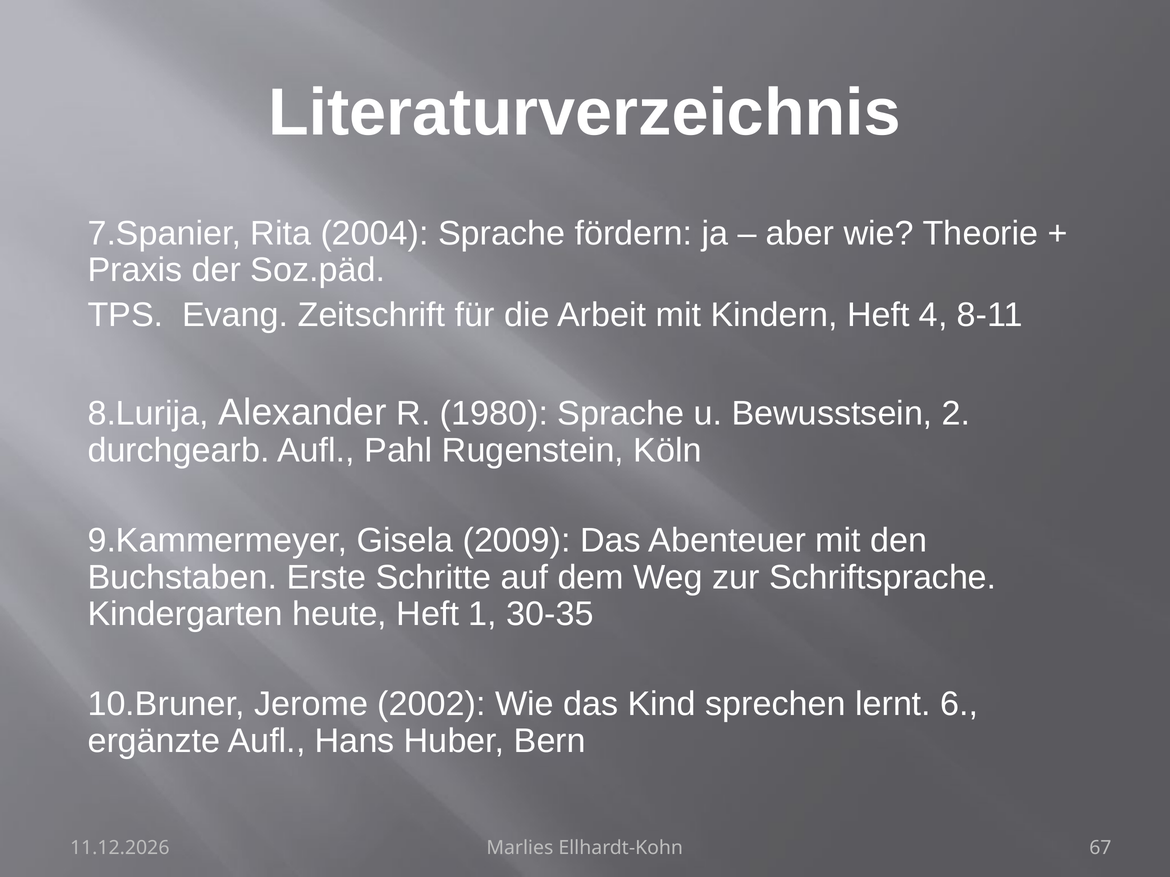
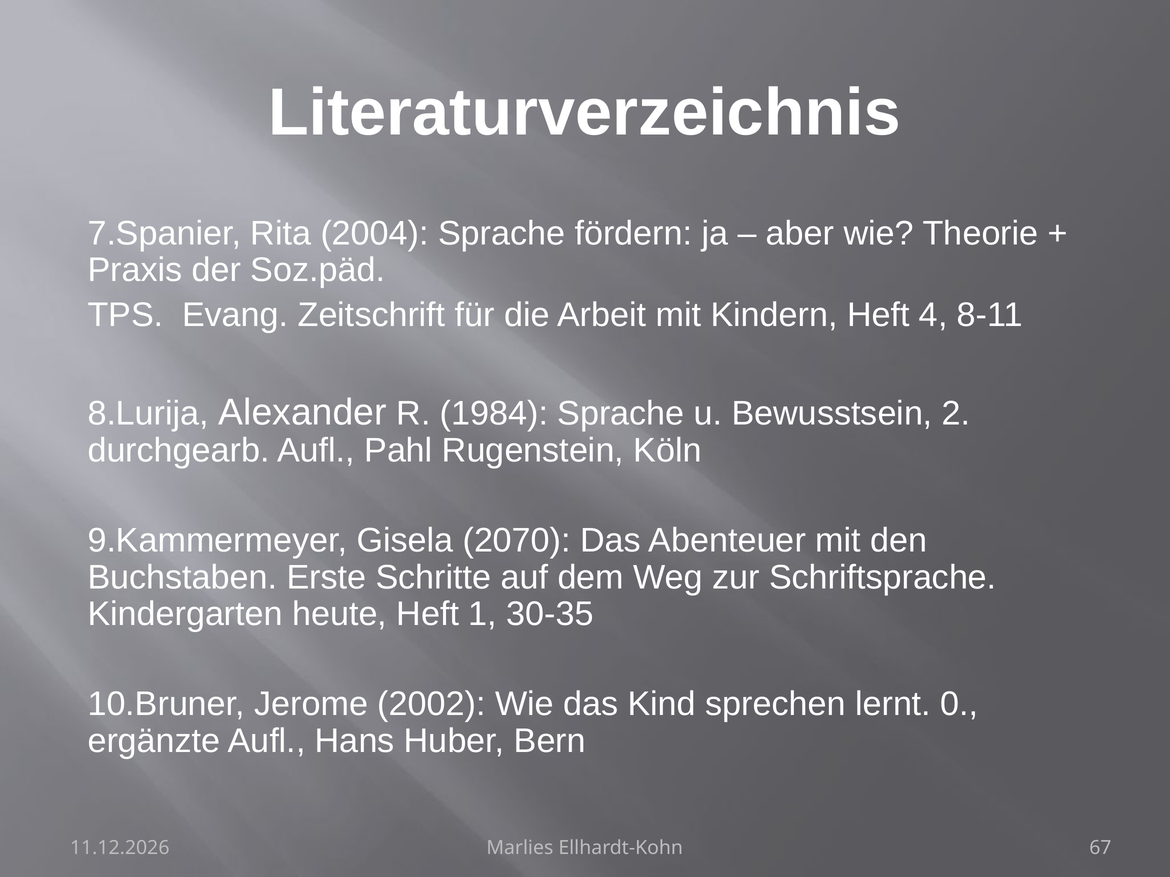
1980: 1980 -> 1984 (494, 414)
2009: 2009 -> 2070 (517, 541)
6: 6 -> 0 (959, 705)
